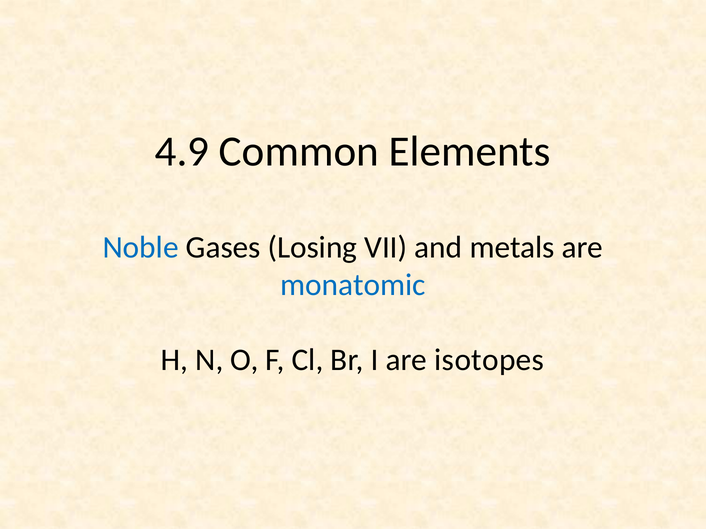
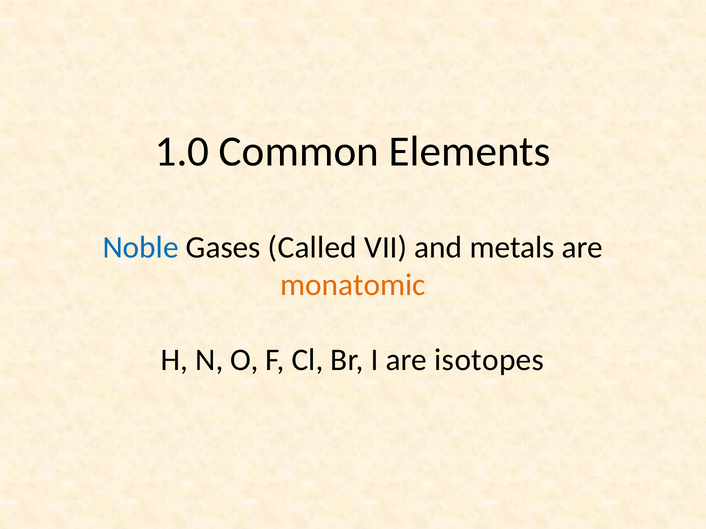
4.9: 4.9 -> 1.0 (182, 152)
Losing: Losing -> Called (312, 247)
monatomic colour: blue -> orange (353, 285)
